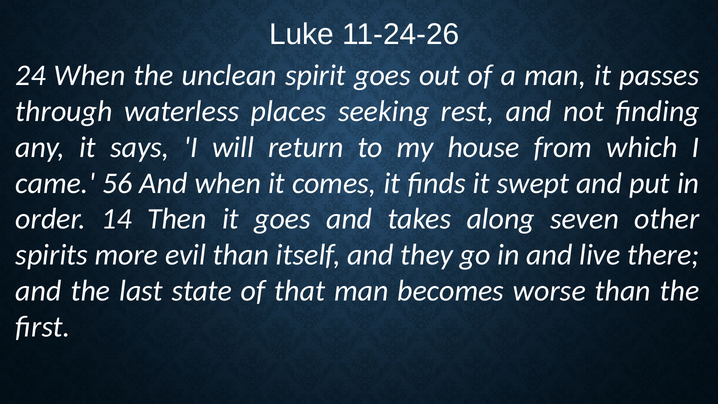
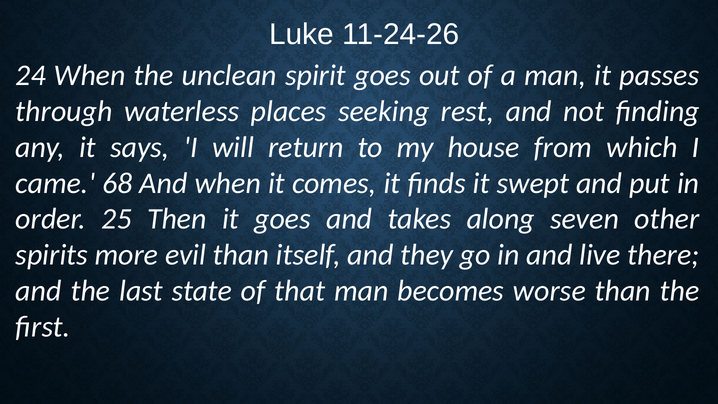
56: 56 -> 68 (117, 183)
14: 14 -> 25 (117, 219)
